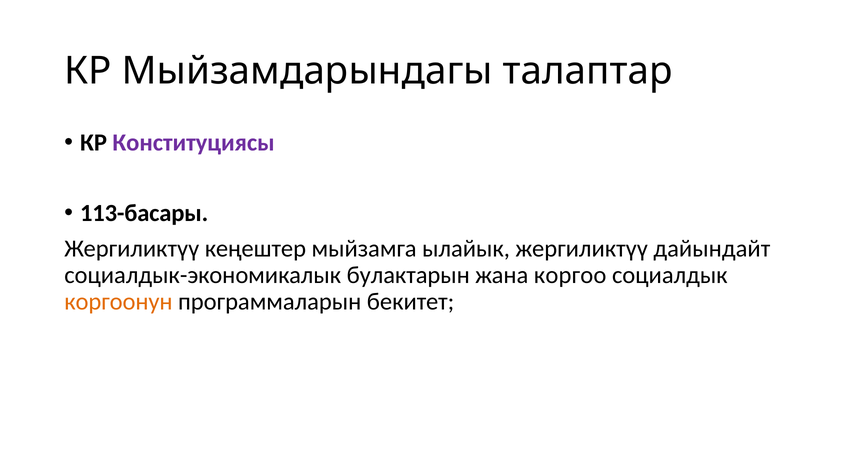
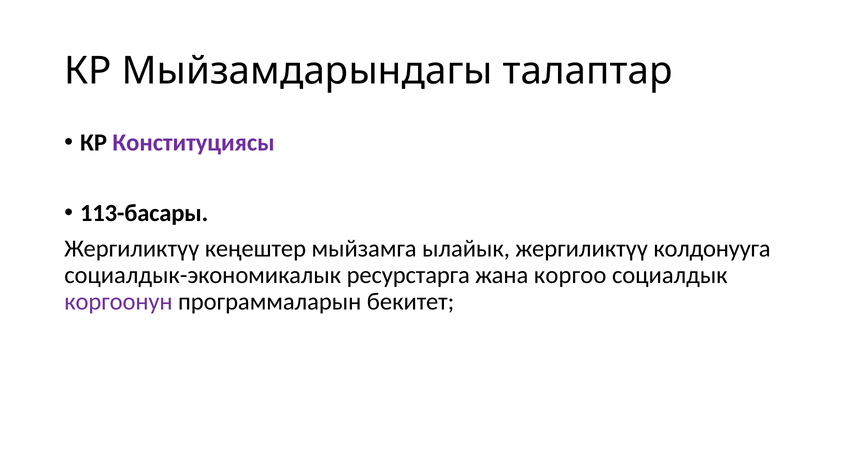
дайындайт: дайындайт -> колдонууга (712, 249)
булактарын: булактарын -> ресурстарга (408, 275)
коргоонун colour: orange -> purple (118, 302)
